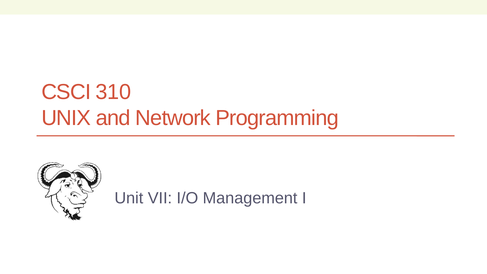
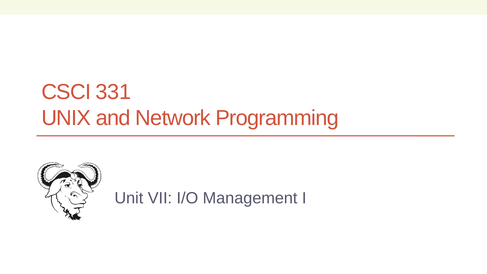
310: 310 -> 331 (113, 92)
